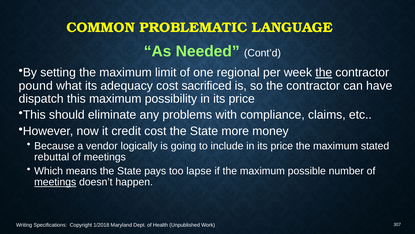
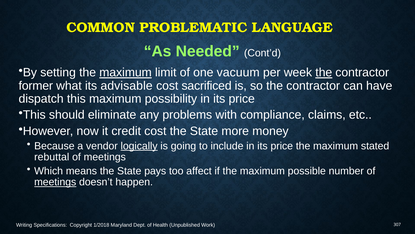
maximum underline: none -> present (126, 72)
regional: regional -> vacuum (238, 72)
pound: pound -> former (36, 86)
adequacy: adequacy -> advisable (127, 86)
logically underline: none -> present (139, 146)
lapse: lapse -> affect (199, 171)
